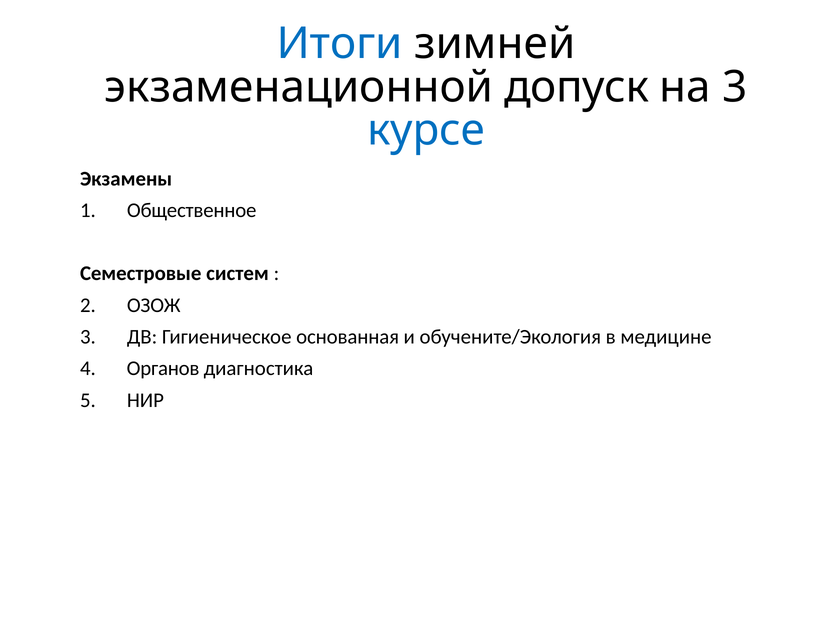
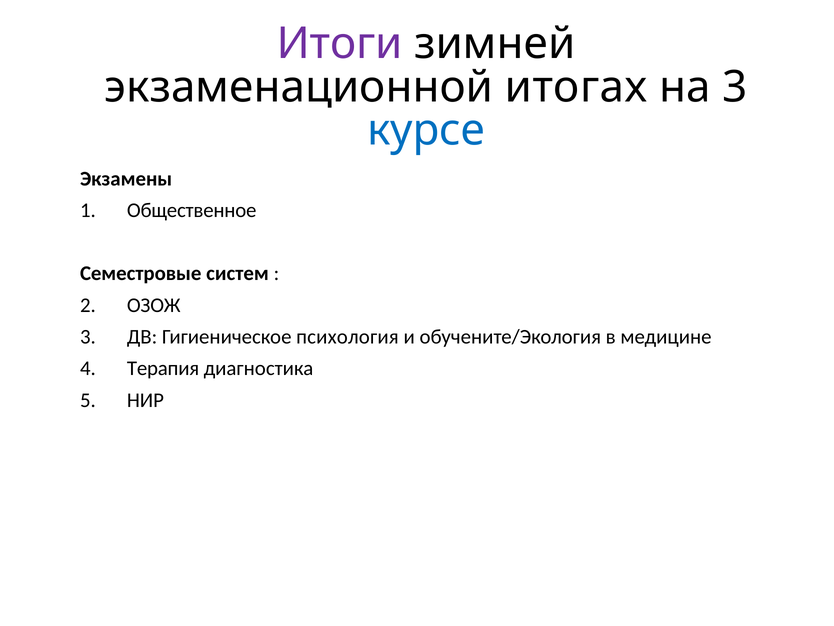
Итоги colour: blue -> purple (340, 44)
допуск: допуск -> итогах (576, 87)
основанная: основанная -> психология (347, 337)
Органов: Органов -> Терапия (163, 368)
